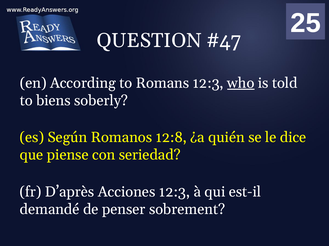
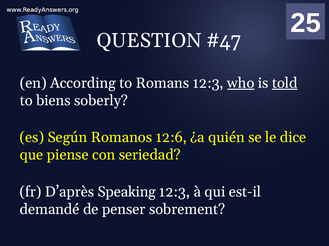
told underline: none -> present (285, 83)
12:8: 12:8 -> 12:6 (171, 138)
Acciones: Acciones -> Speaking (127, 192)
